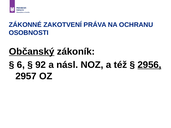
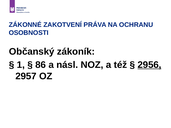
Občanský underline: present -> none (32, 52)
6: 6 -> 1 (21, 65)
92: 92 -> 86 (41, 65)
